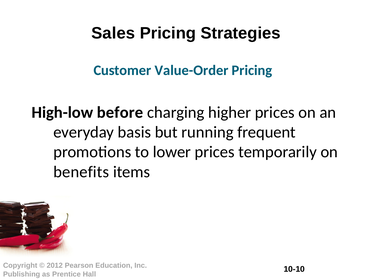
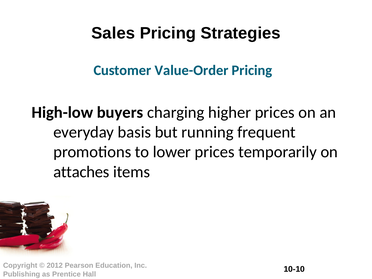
before: before -> buyers (120, 112)
benefits: benefits -> attaches (81, 172)
